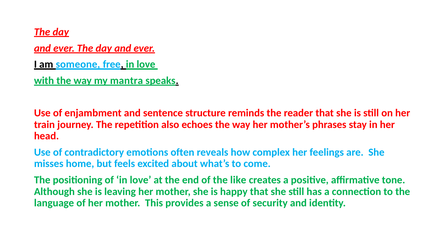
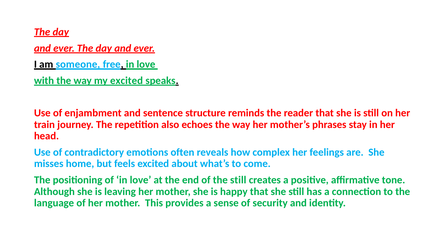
my mantra: mantra -> excited (127, 81)
the like: like -> still (238, 180)
